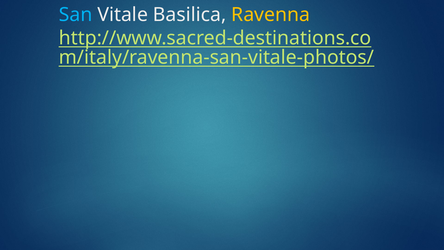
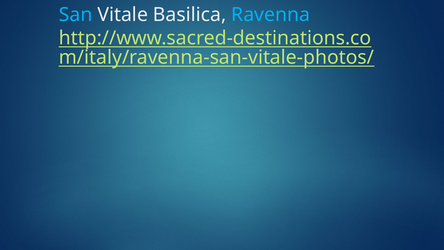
Ravenna colour: yellow -> light blue (271, 15)
